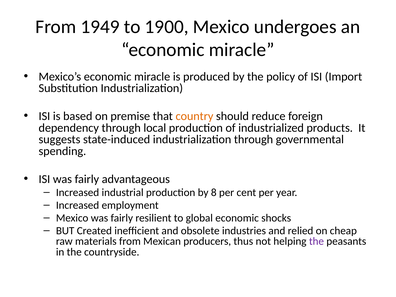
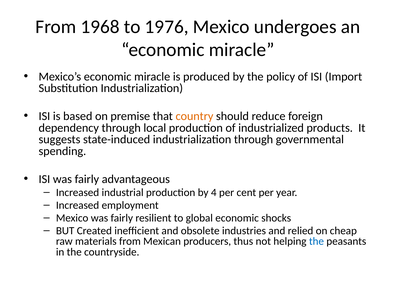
1949: 1949 -> 1968 (100, 27)
1900: 1900 -> 1976 (167, 27)
8: 8 -> 4 (214, 192)
the colour: purple -> blue (316, 241)
